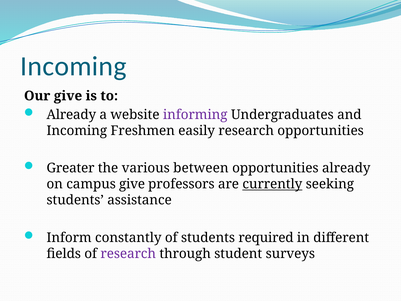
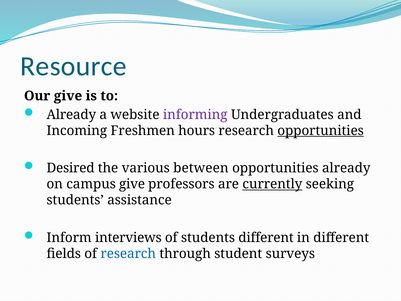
Incoming: Incoming -> Resource (73, 66)
easily: easily -> hours (197, 131)
opportunities underline: none -> present (321, 131)
Greater: Greater -> Desired (71, 168)
constantly: constantly -> interviews (128, 237)
students required: required -> different (266, 237)
research colour: purple -> blue (128, 254)
